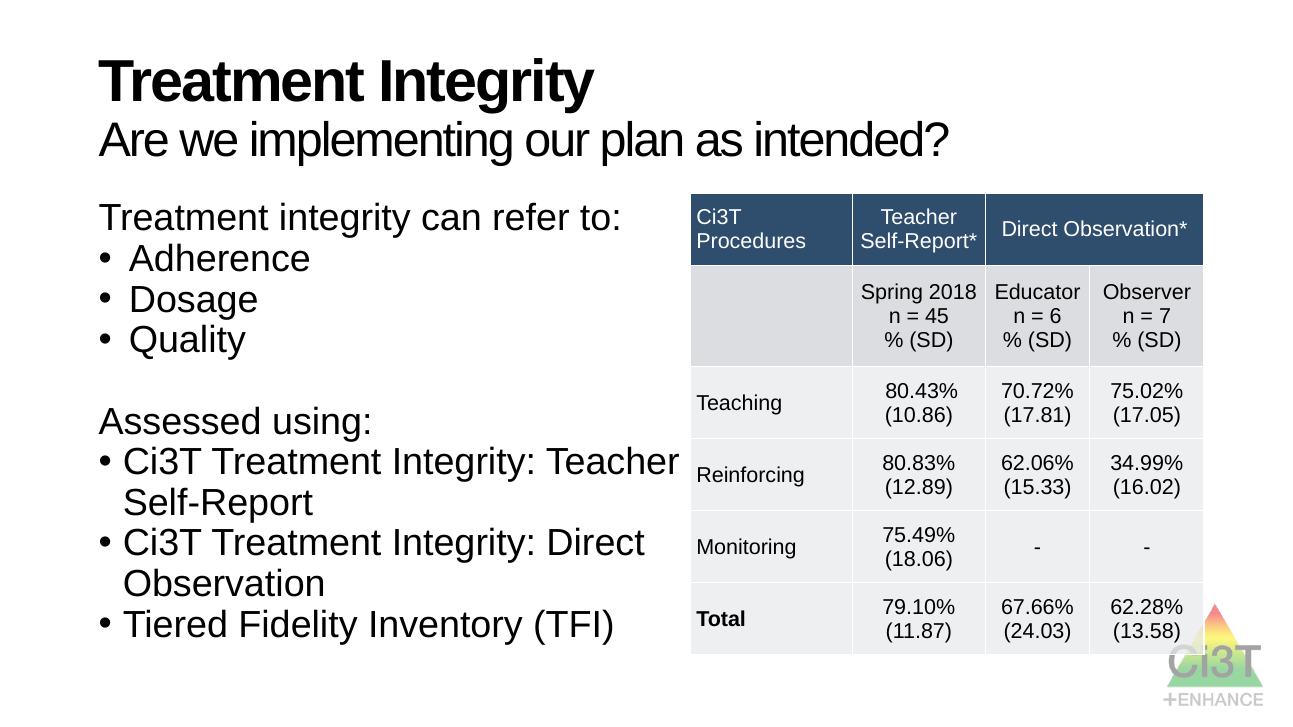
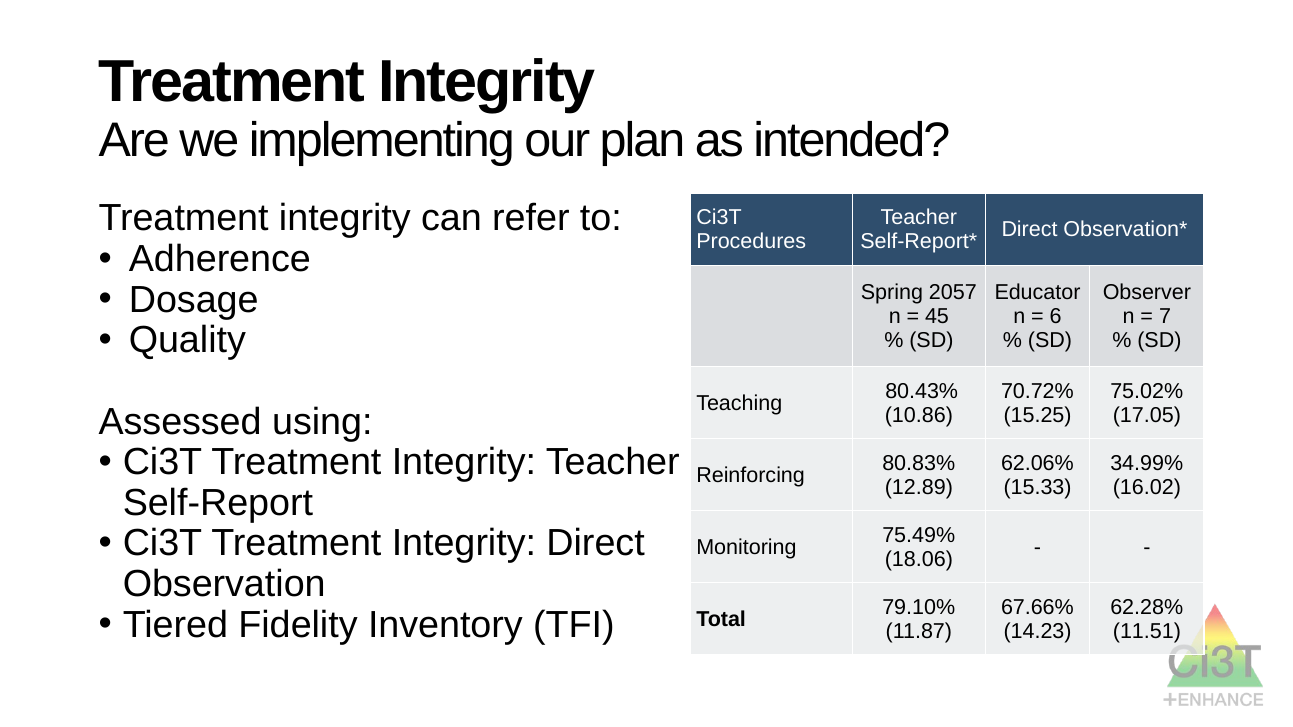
2018: 2018 -> 2057 (953, 293)
17.81: 17.81 -> 15.25 (1038, 415)
24.03: 24.03 -> 14.23 (1038, 631)
13.58: 13.58 -> 11.51 (1147, 631)
